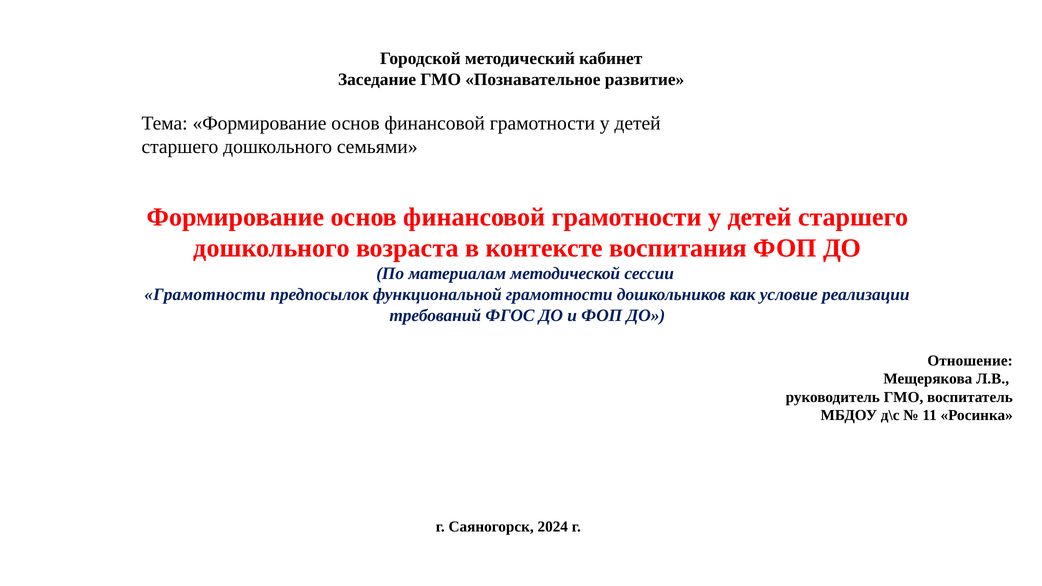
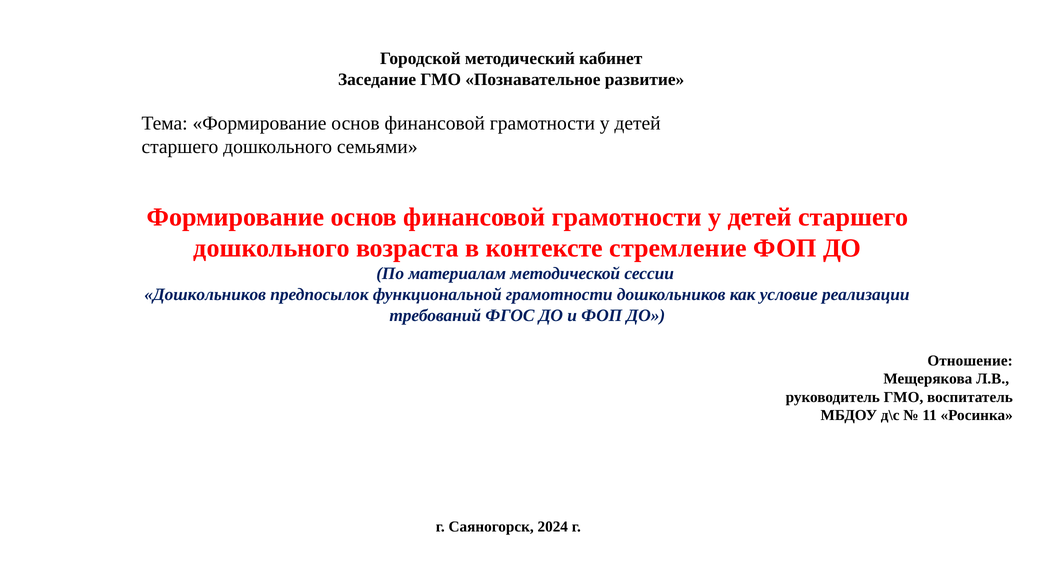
воспитания: воспитания -> стремление (678, 248)
Грамотности: Грамотности -> Дошкольников (205, 295)
